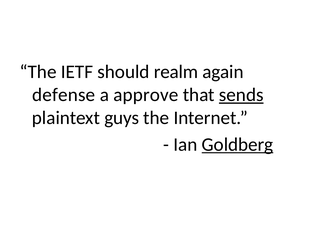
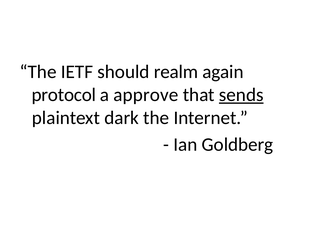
defense: defense -> protocol (64, 95)
guys: guys -> dark (122, 118)
Goldberg underline: present -> none (237, 145)
